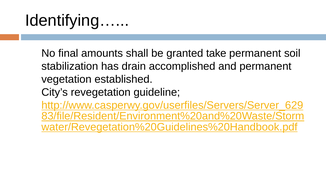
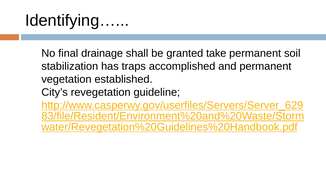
amounts: amounts -> drainage (102, 53)
drain: drain -> traps (134, 66)
